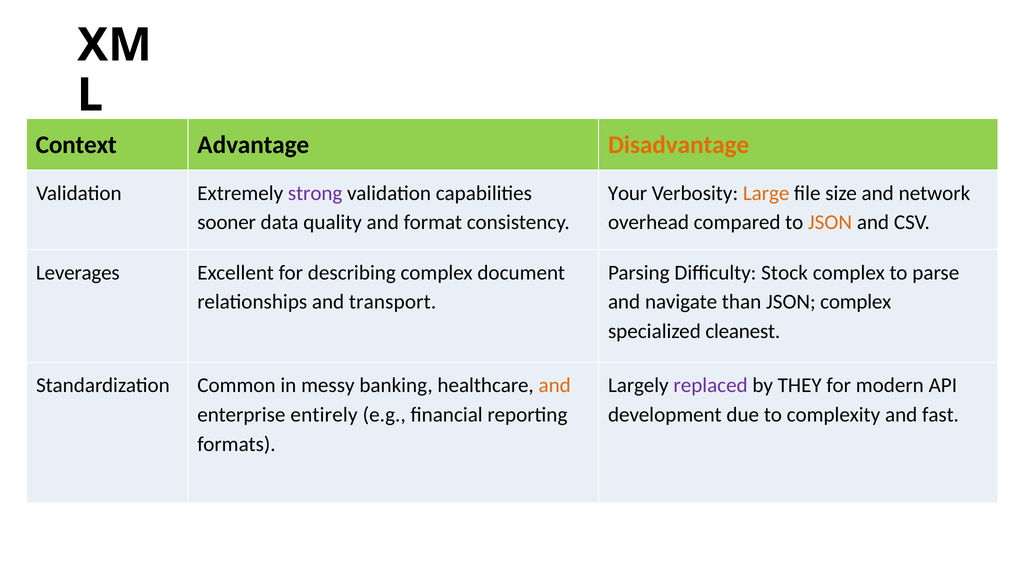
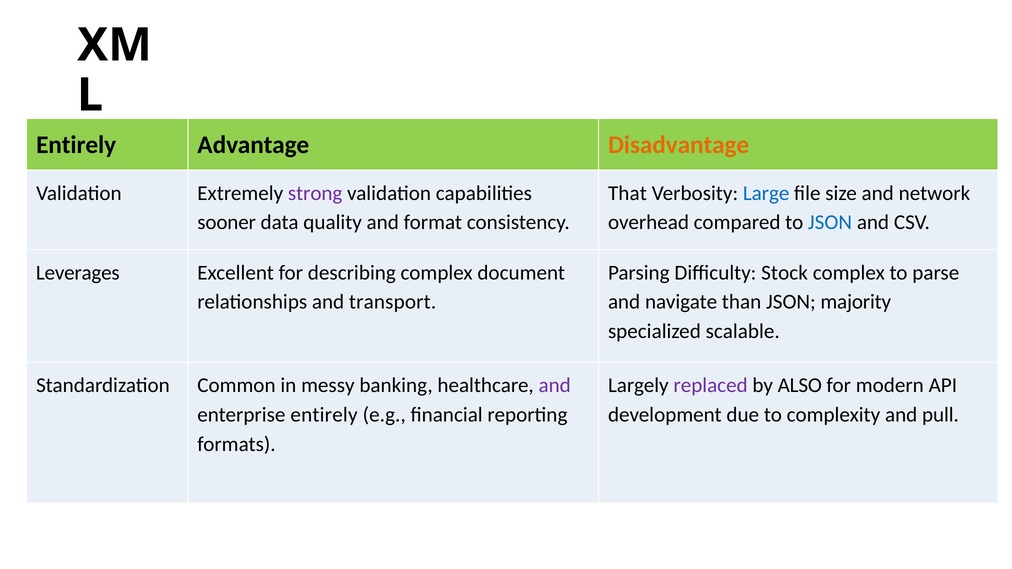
Context: Context -> Entirely (76, 145)
Your: Your -> That (627, 193)
Large colour: orange -> blue (766, 193)
JSON colour: orange -> blue (830, 223)
JSON complex: complex -> majority (856, 302)
cleanest: cleanest -> scalable (743, 331)
and colour: orange -> purple (555, 386)
THEY: THEY -> ALSO (800, 386)
fast: fast -> pull (940, 415)
